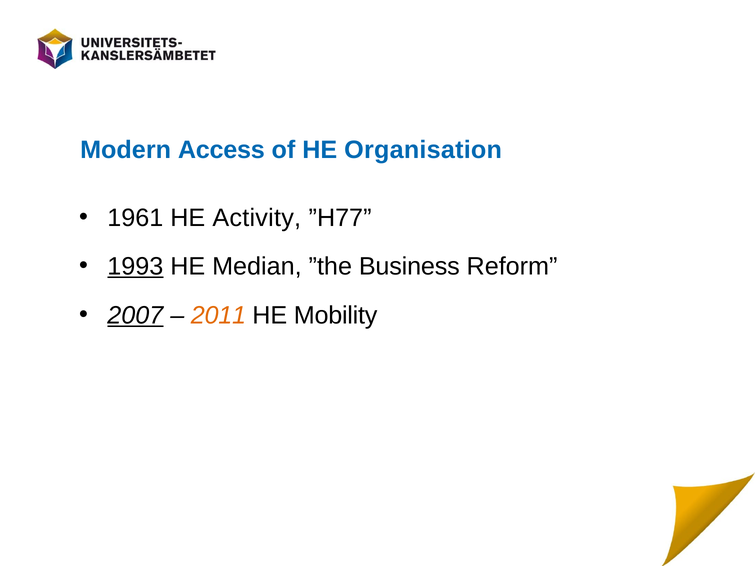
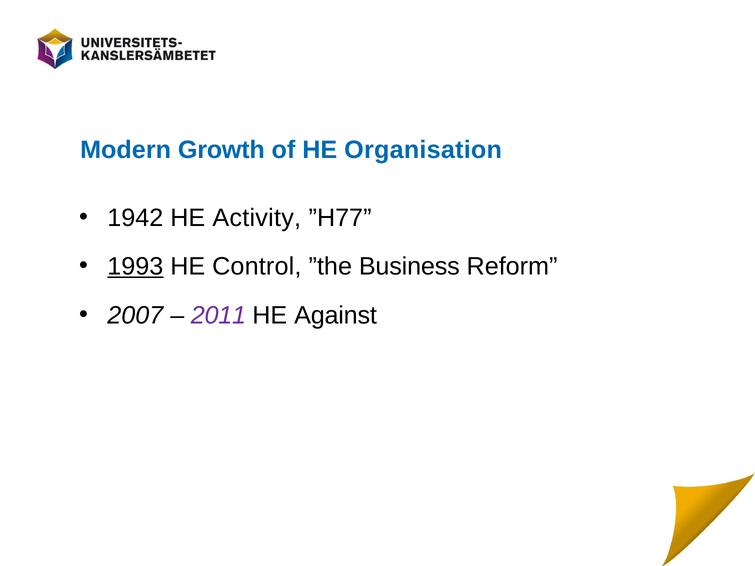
Access: Access -> Growth (221, 150)
1961: 1961 -> 1942 (135, 218)
Median: Median -> Control (257, 267)
2007 underline: present -> none (135, 315)
2011 colour: orange -> purple (218, 315)
Mobility: Mobility -> Against (336, 315)
